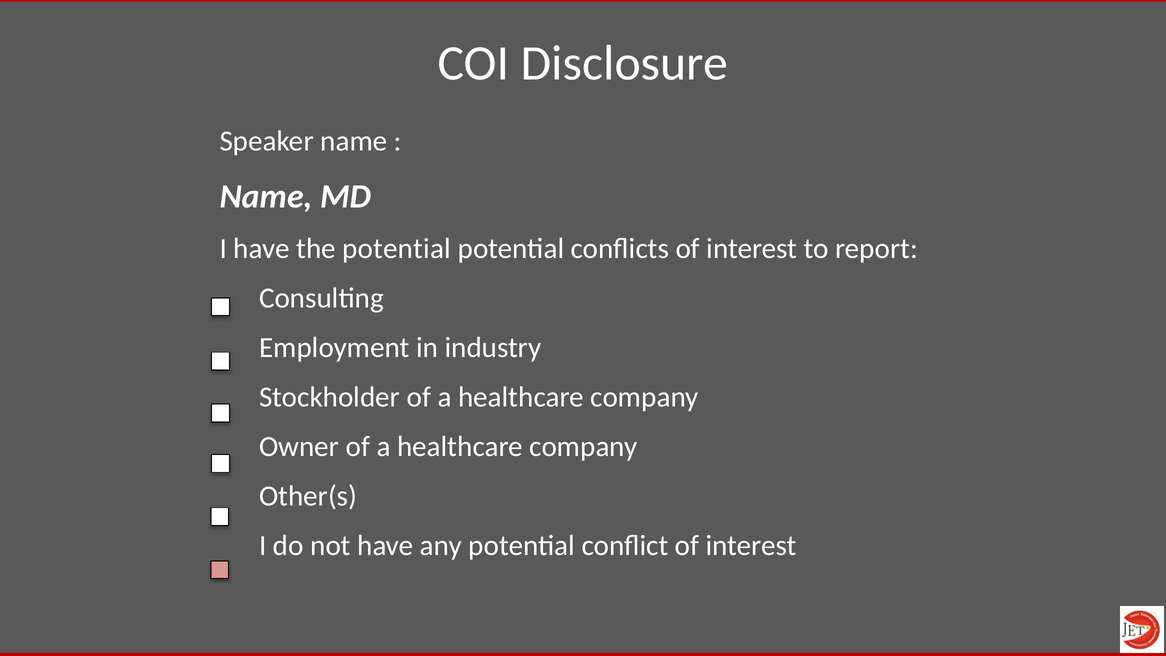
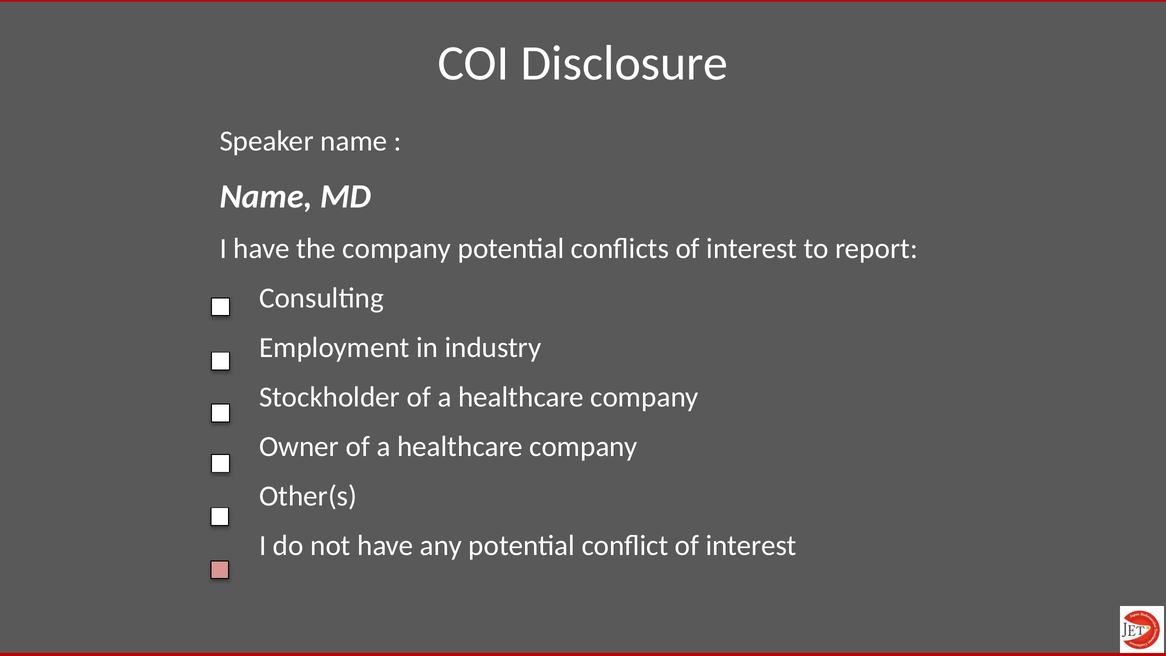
the potential: potential -> company (397, 248)
